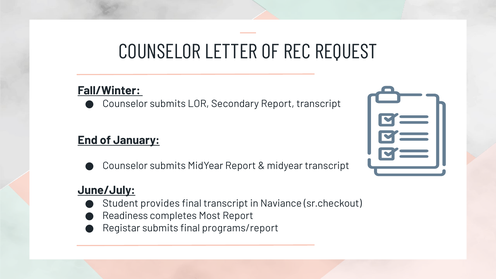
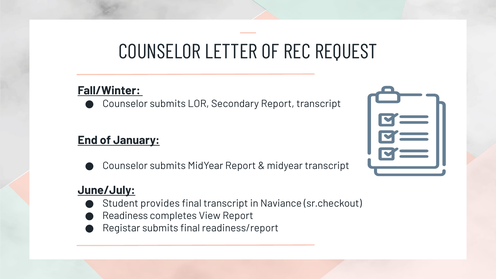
Most: Most -> View (210, 216)
programs/report: programs/report -> readiness/report (240, 228)
